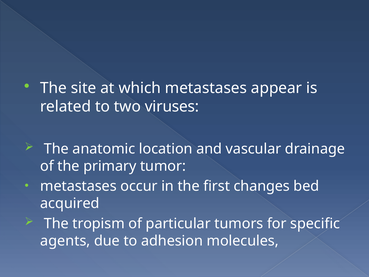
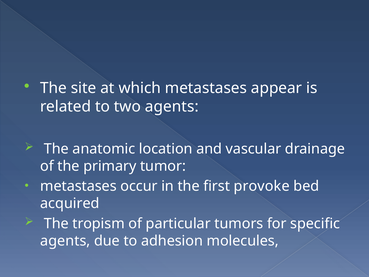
two viruses: viruses -> agents (172, 107)
changes: changes -> provoke (262, 186)
